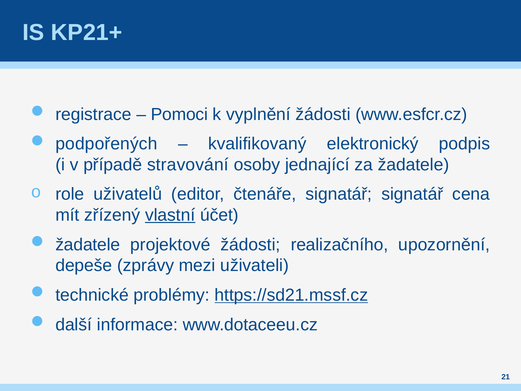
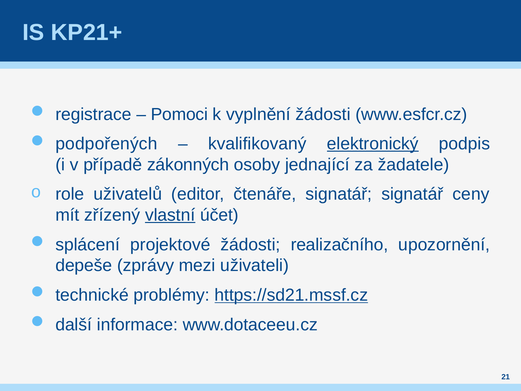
elektronický underline: none -> present (373, 144)
stravování: stravování -> zákonných (188, 165)
cena: cena -> ceny (471, 194)
žadatele: žadatele -> splácení (88, 244)
